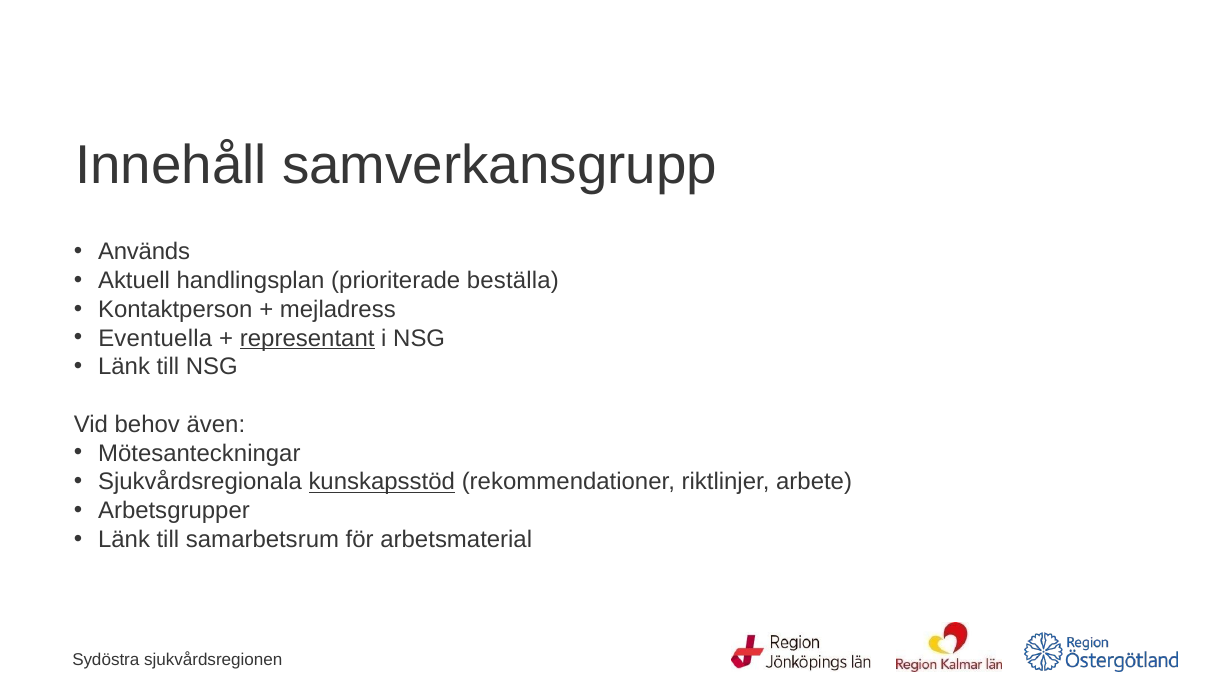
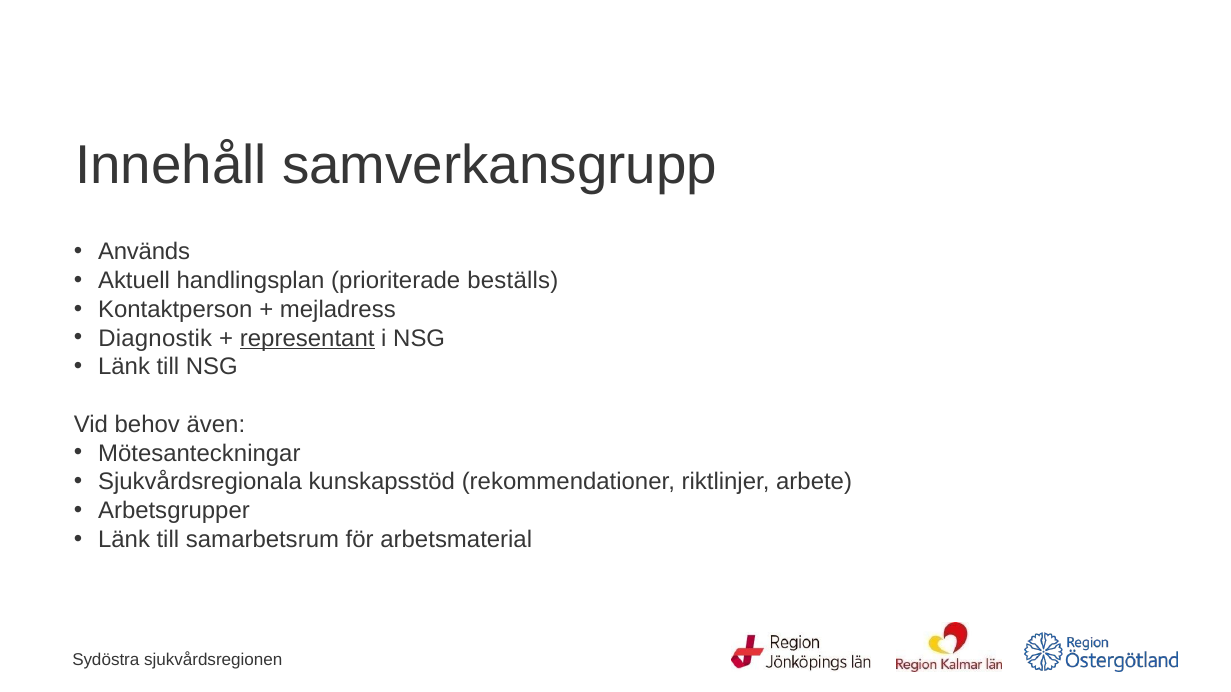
beställa: beställa -> beställs (513, 281)
Eventuella: Eventuella -> Diagnostik (155, 338)
kunskapsstöd underline: present -> none (382, 482)
